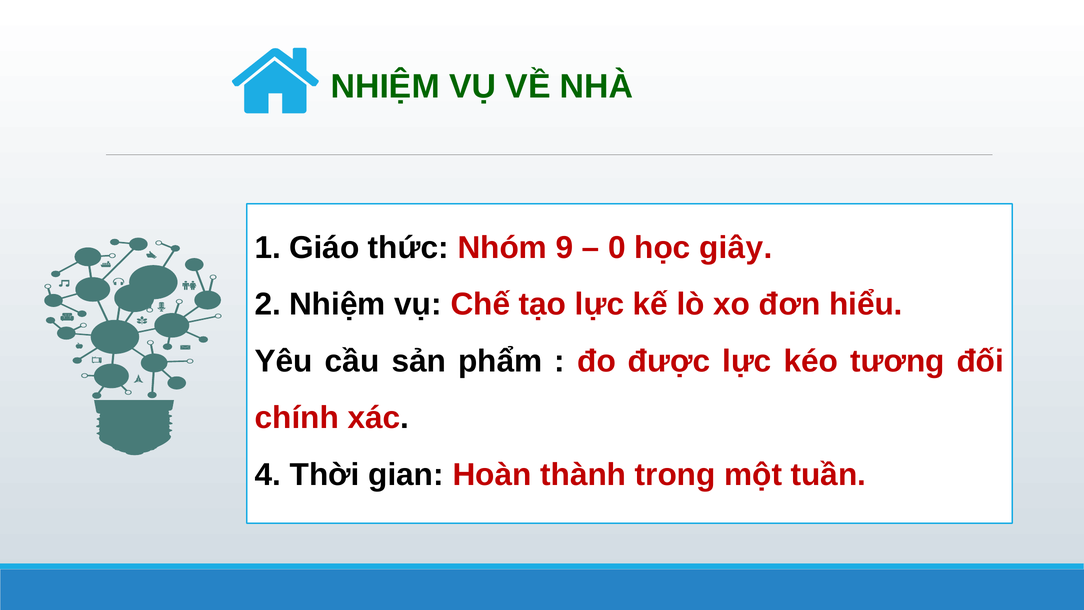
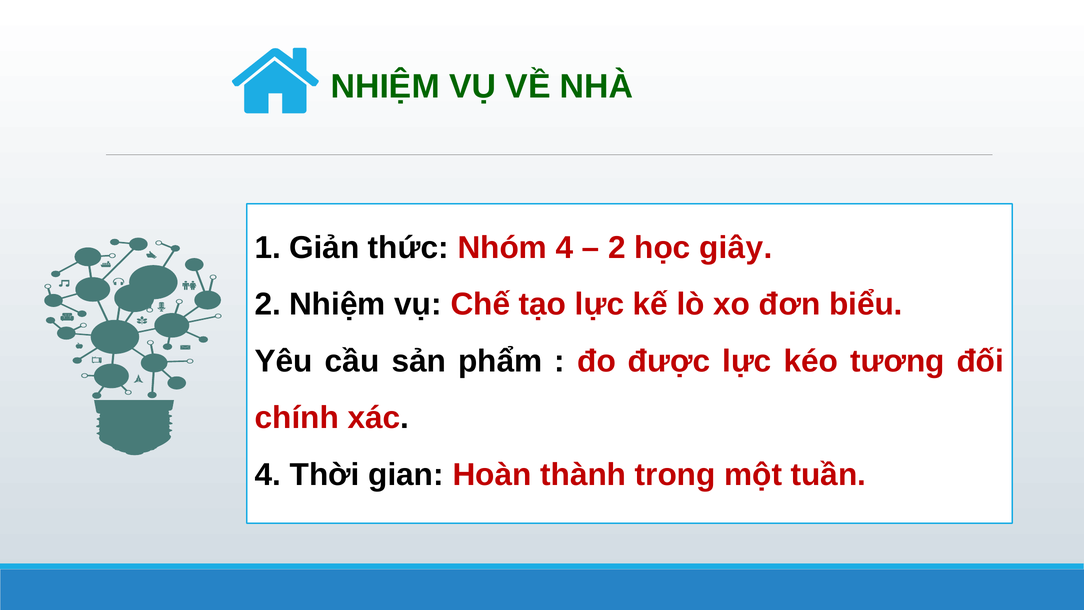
Giáo: Giáo -> Giản (324, 248)
Nhóm 9: 9 -> 4 (564, 248)
0: 0 -> 2 (617, 248)
hiểu: hiểu -> biểu (866, 304)
